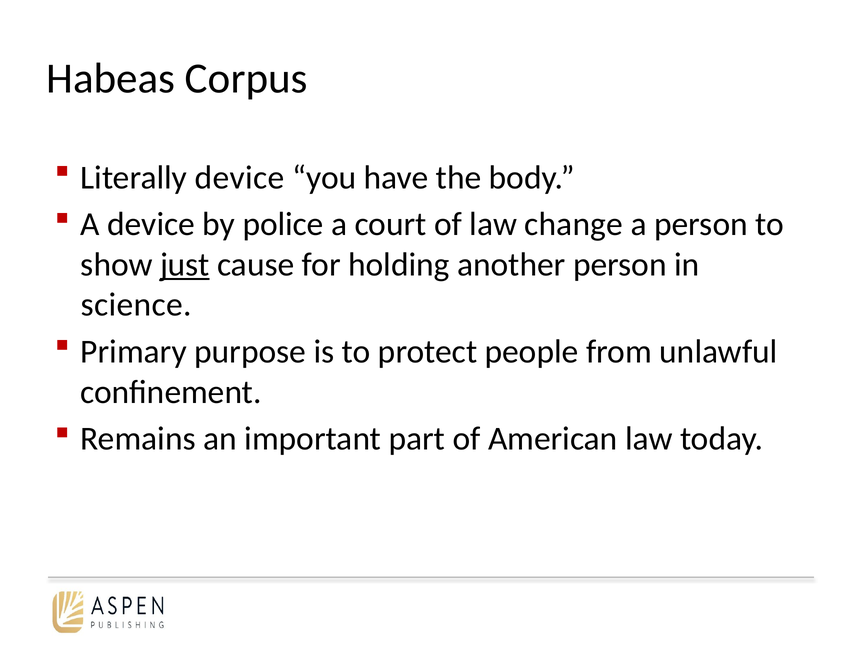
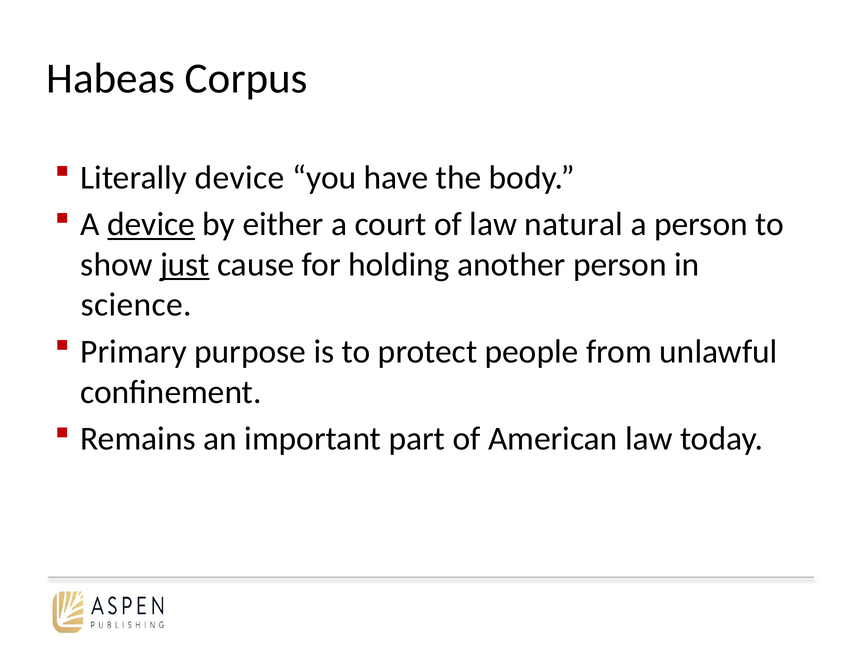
device underline: none -> present (151, 225)
police: police -> either (283, 225)
change: change -> natural (574, 225)
